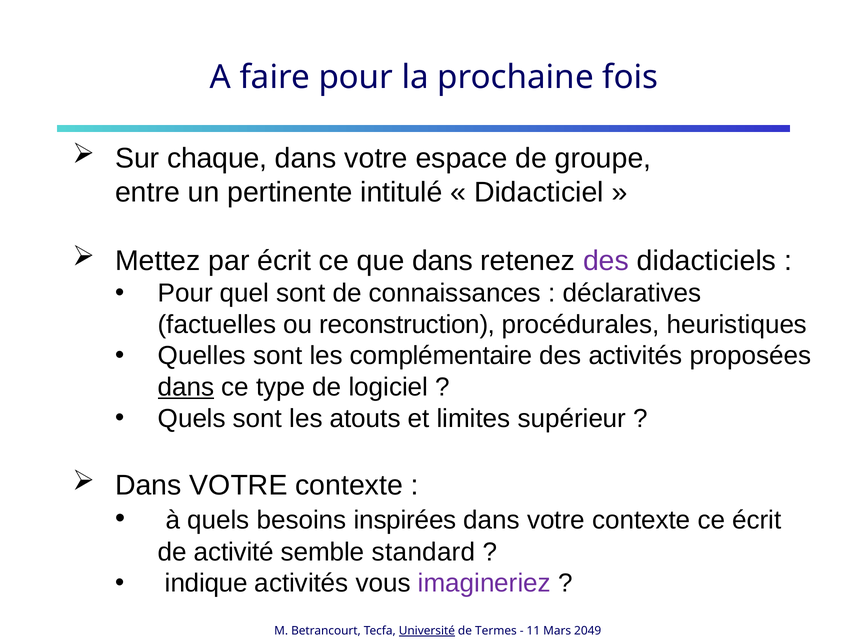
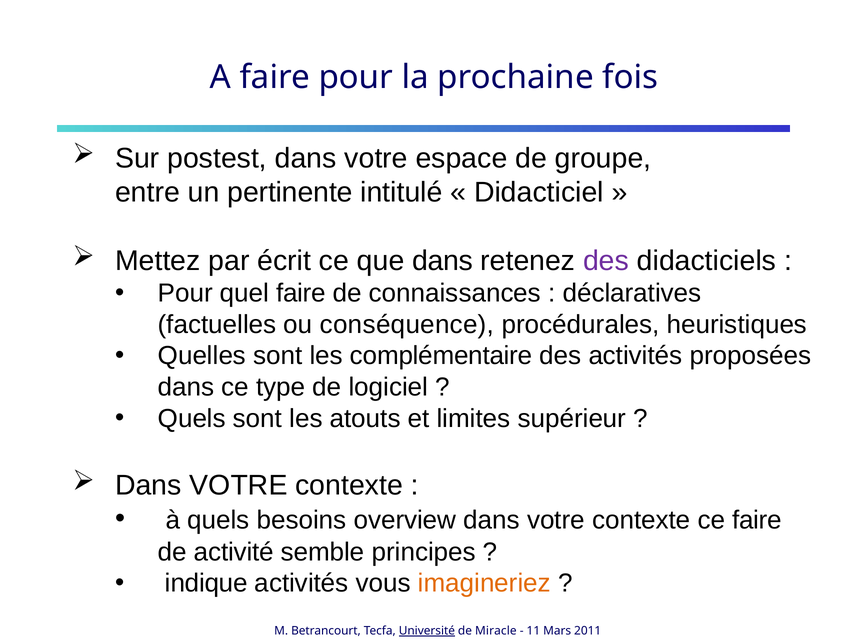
chaque: chaque -> postest (217, 159)
quel sont: sont -> faire (301, 294)
reconstruction: reconstruction -> conséquence (407, 325)
dans underline: present -> none (186, 387)
inspirées: inspirées -> overview (405, 521)
ce écrit: écrit -> faire (757, 521)
standard: standard -> principes (424, 553)
imagineriez colour: purple -> orange (484, 584)
Termes: Termes -> Miracle (496, 631)
2049: 2049 -> 2011 (588, 631)
